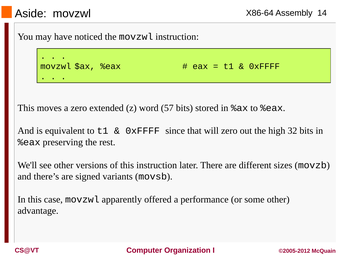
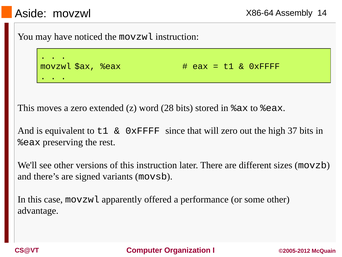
57: 57 -> 28 (167, 108)
32: 32 -> 37 (292, 131)
